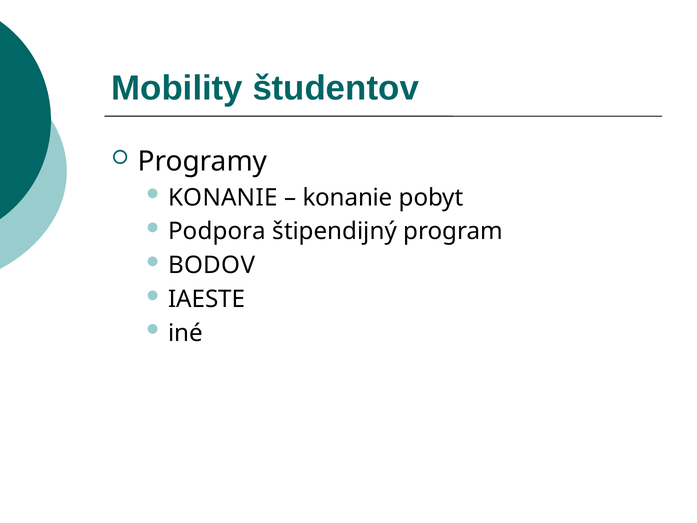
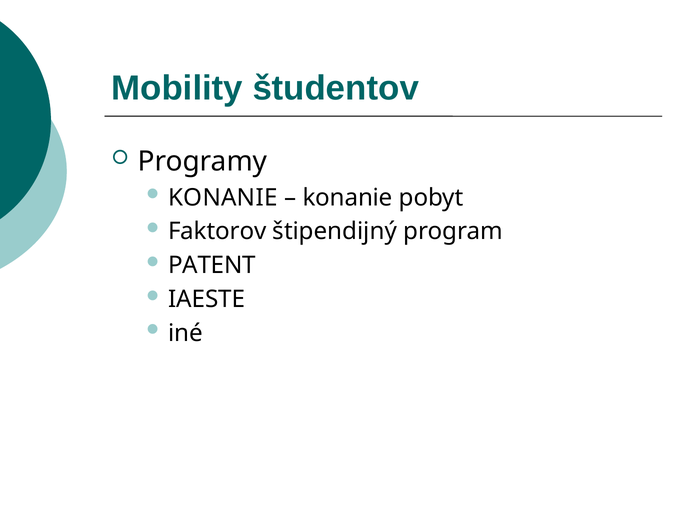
Podpora: Podpora -> Faktorov (217, 231)
BODOV: BODOV -> PATENT (212, 265)
